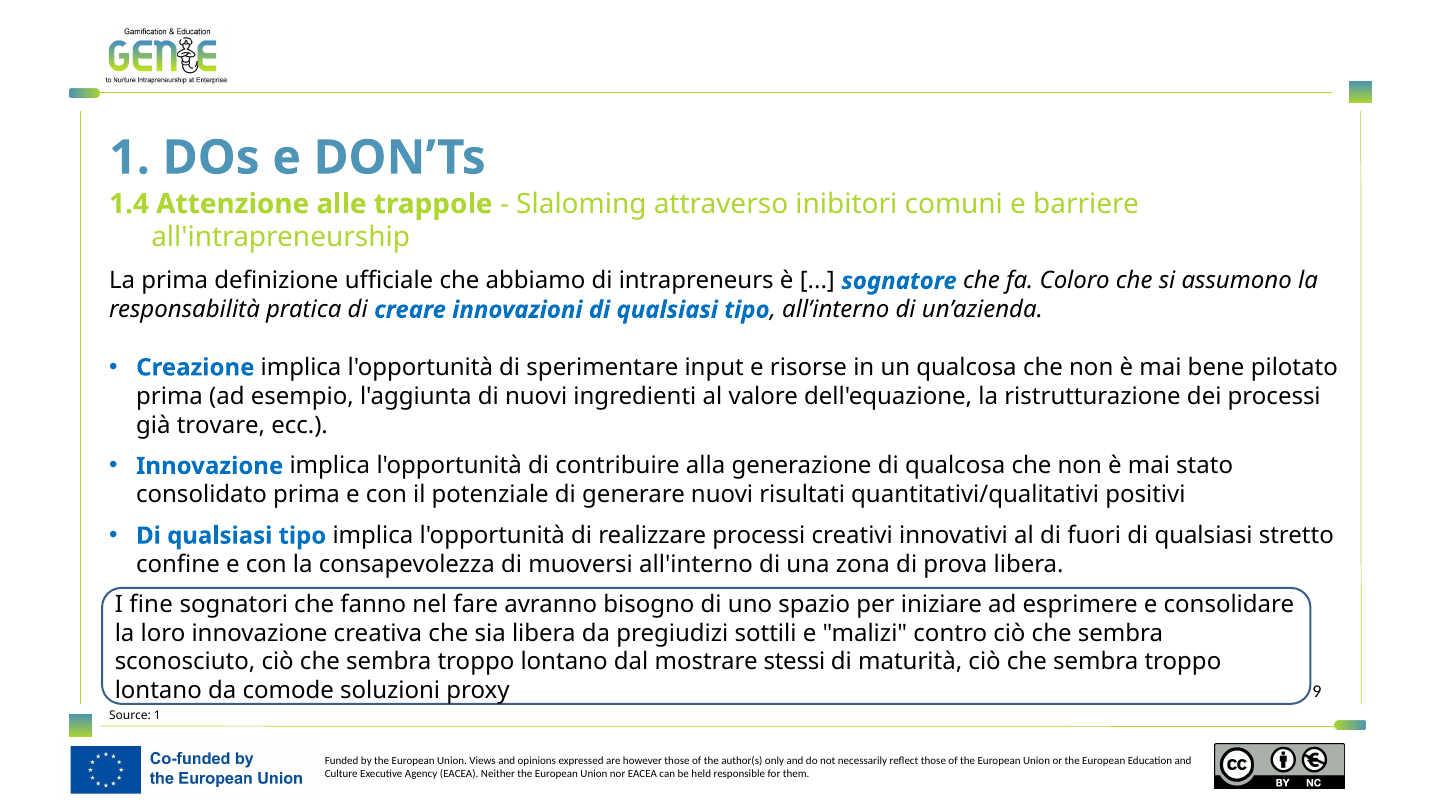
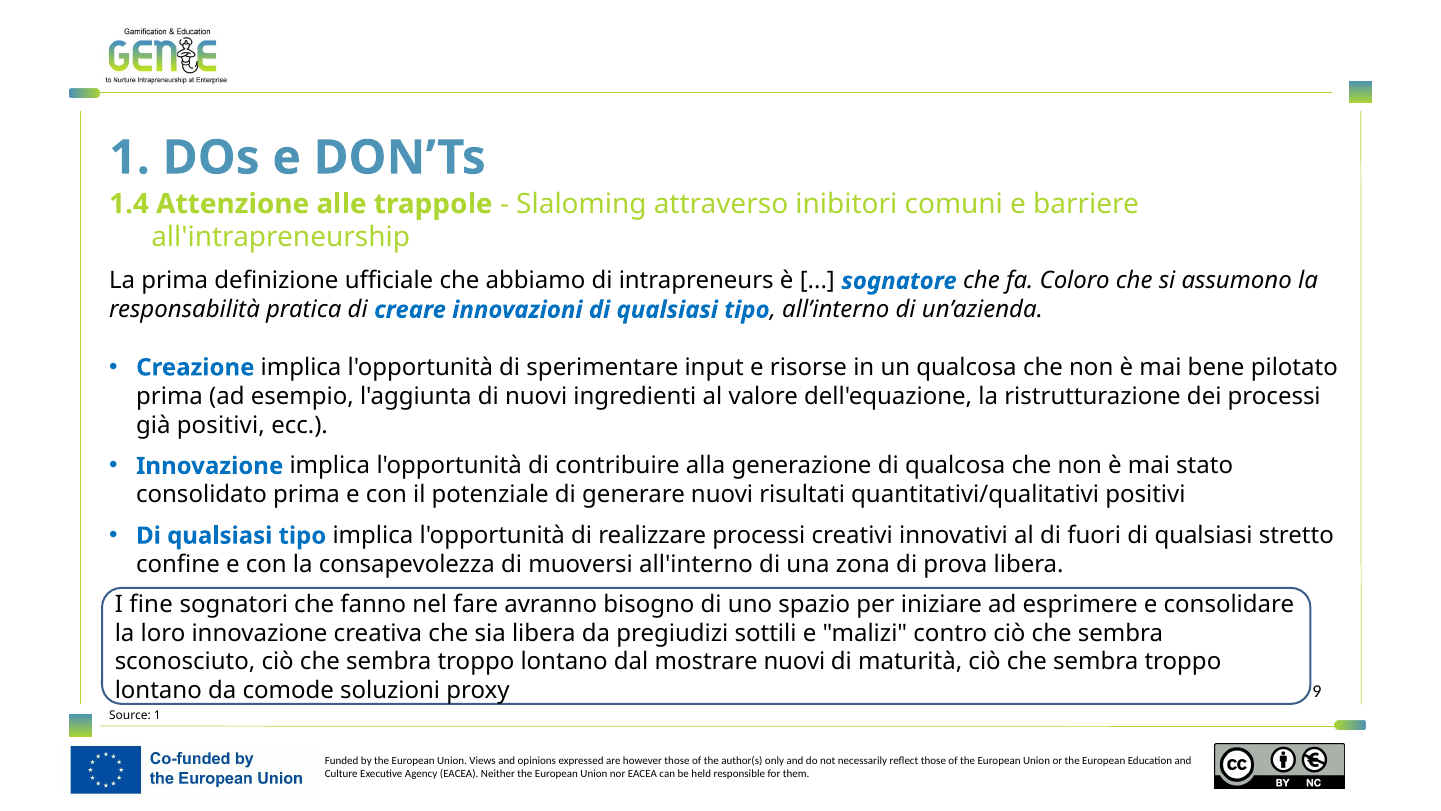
già trovare: trovare -> positivi (221, 425)
mostrare stessi: stessi -> nuovi (794, 662)
